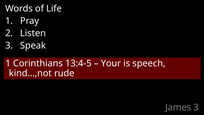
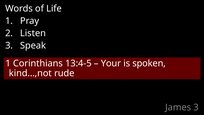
speech: speech -> spoken (149, 63)
